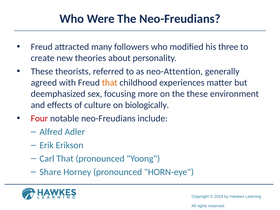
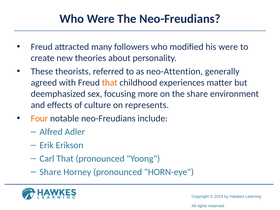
his three: three -> were (228, 47)
the these: these -> share (197, 94)
biologically: biologically -> represents (147, 105)
Four colour: red -> orange (39, 118)
